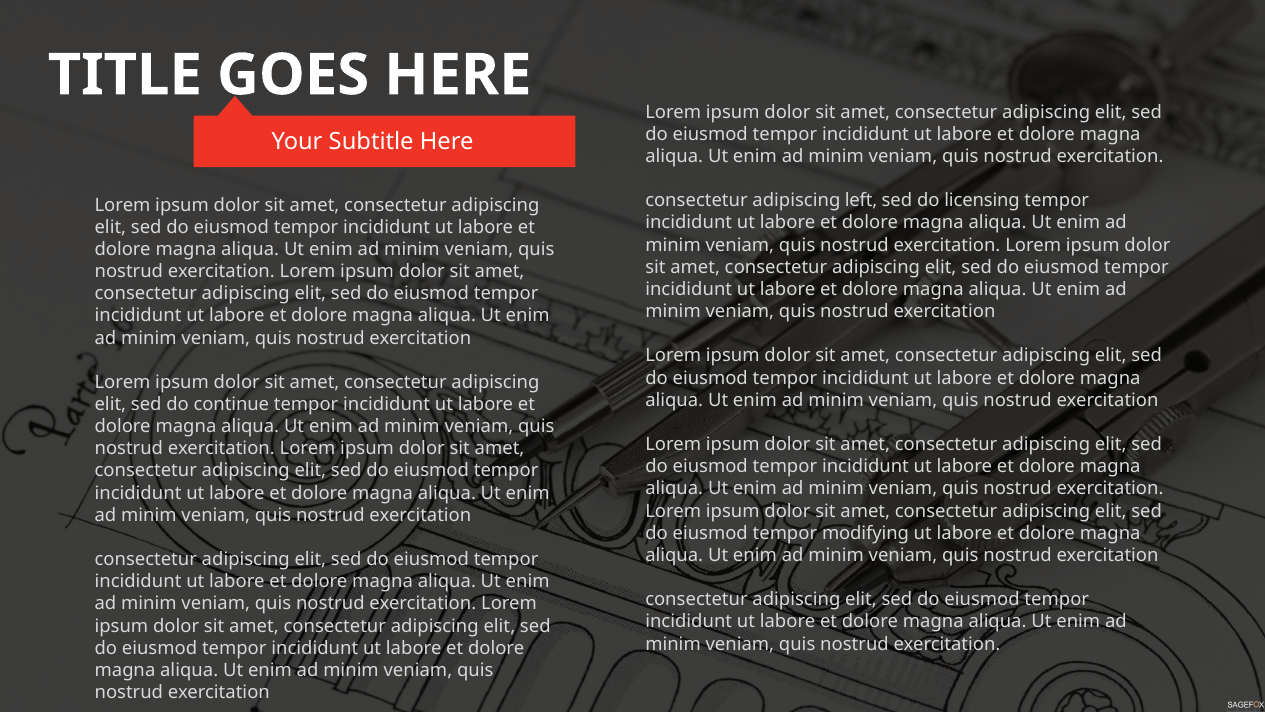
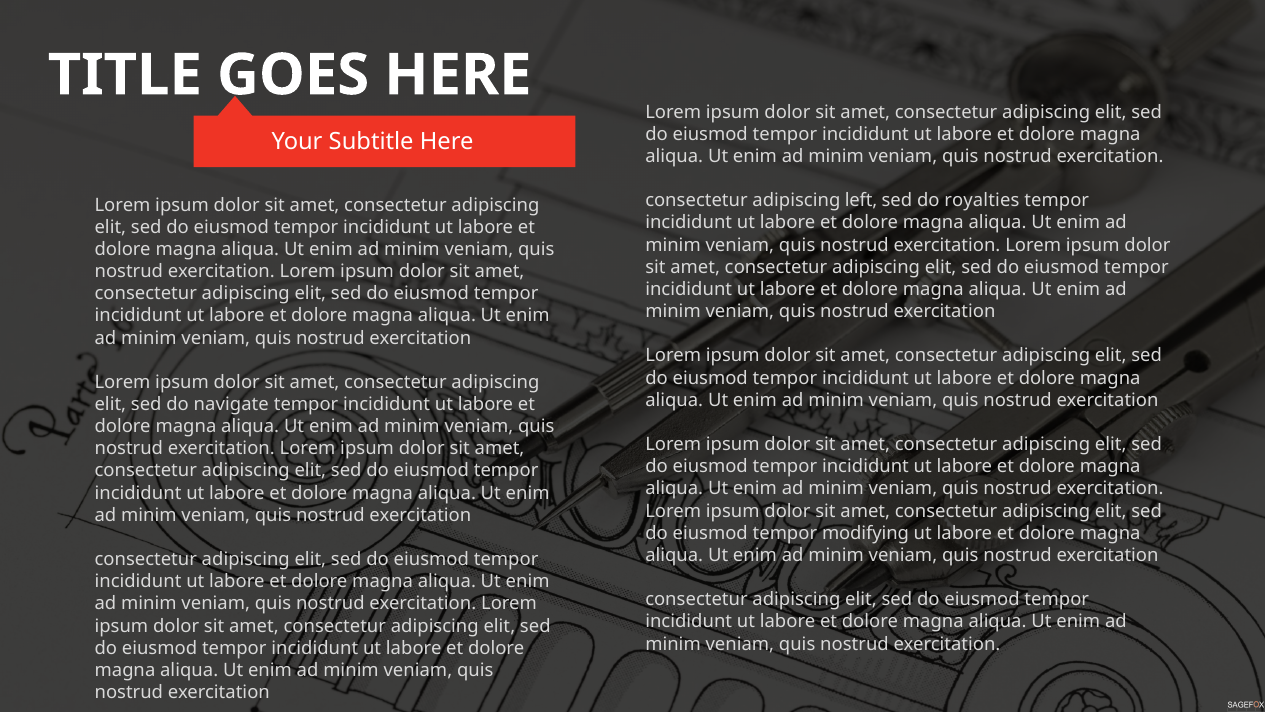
licensing: licensing -> royalties (982, 201)
continue: continue -> navigate (231, 404)
